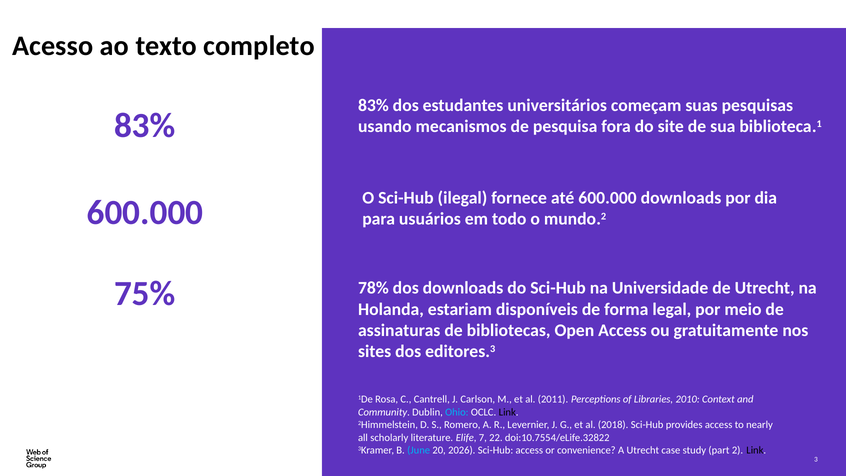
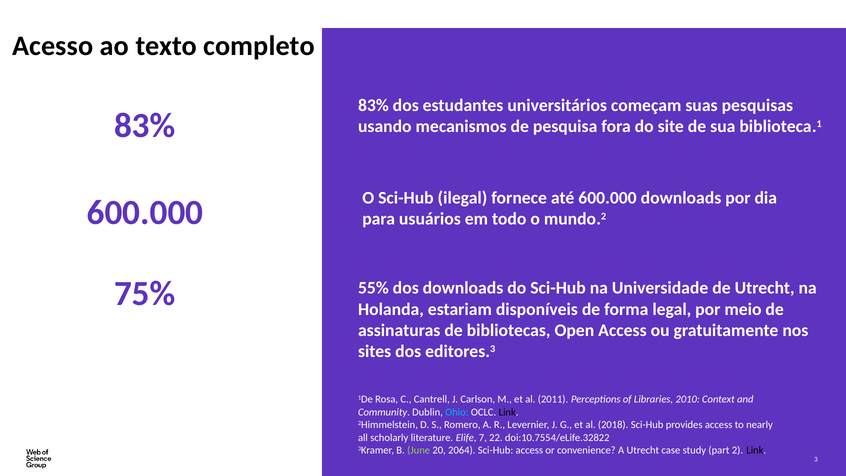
78%: 78% -> 55% (373, 288)
June colour: light blue -> light green (419, 450)
2026: 2026 -> 2064 (462, 450)
